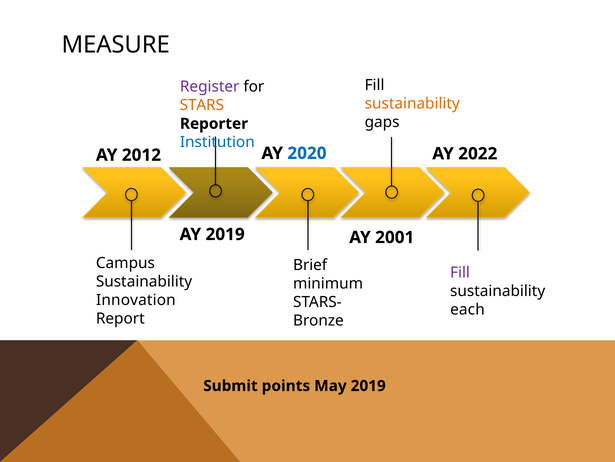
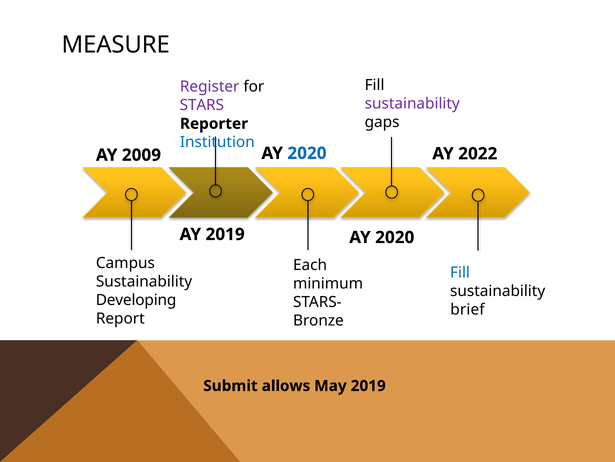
sustainability colour: orange -> purple (412, 103)
STARS colour: orange -> purple (202, 105)
2012: 2012 -> 2009 (141, 155)
2001: 2001 -> 2020 (395, 237)
Brief: Brief -> Each (310, 265)
Fill colour: purple -> blue (460, 272)
Innovation: Innovation -> Developing (136, 300)
each: each -> brief (467, 309)
points: points -> allows (286, 385)
